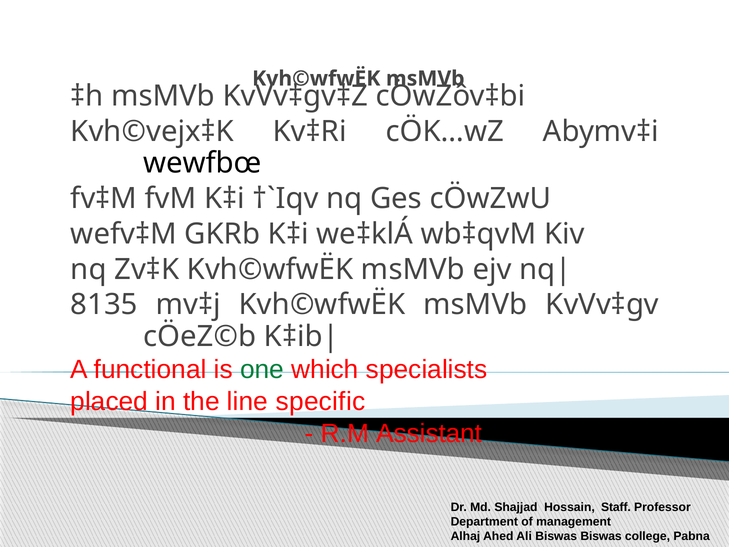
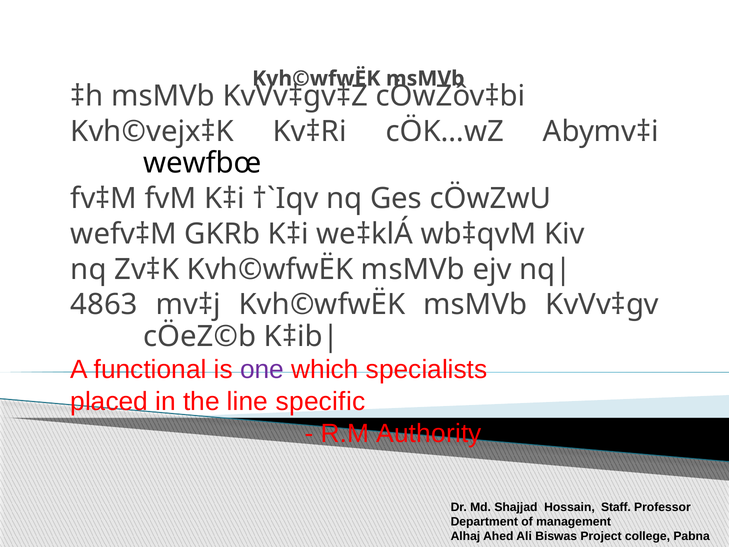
8135: 8135 -> 4863 (104, 305)
one colour: green -> purple (262, 370)
Assistant: Assistant -> Authority (429, 434)
Biswas Biswas: Biswas -> Project (601, 536)
